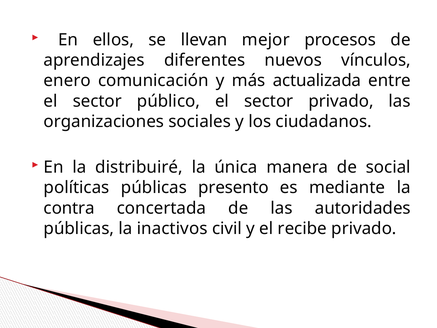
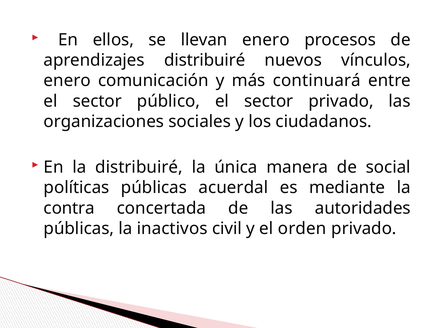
llevan mejor: mejor -> enero (266, 40)
aprendizajes diferentes: diferentes -> distribuiré (205, 60)
actualizada: actualizada -> continuará (317, 81)
presento: presento -> acuerdal (233, 188)
recibe: recibe -> orden (302, 228)
